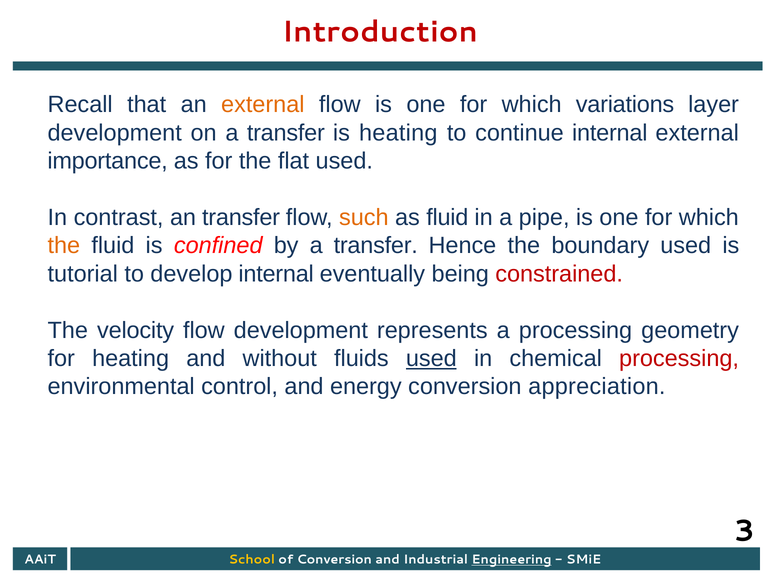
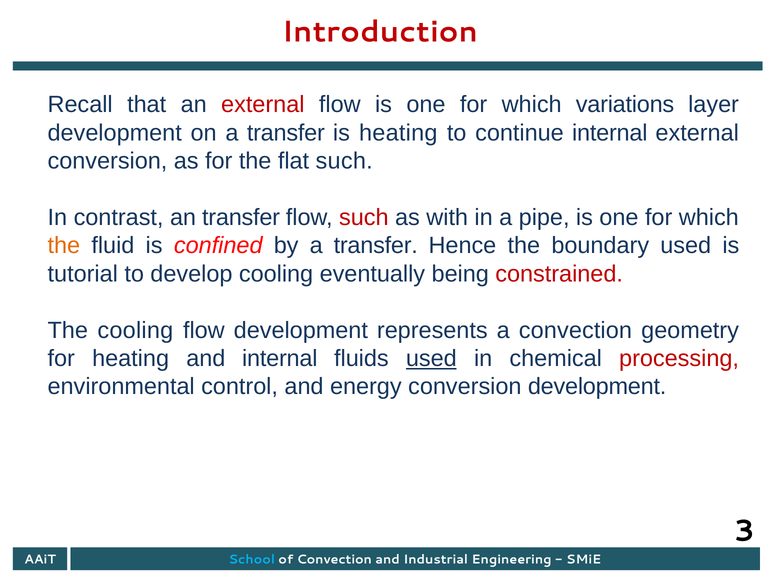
external colour: orange -> red (263, 105)
importance: importance -> conversion (107, 161)
flat used: used -> such (344, 161)
such colour: orange -> red (364, 217)
as fluid: fluid -> with (447, 217)
develop internal: internal -> cooling (276, 274)
The velocity: velocity -> cooling (135, 330)
a processing: processing -> convection (575, 330)
and without: without -> internal (280, 358)
conversion appreciation: appreciation -> development (597, 387)
School colour: yellow -> light blue (252, 559)
of Conversion: Conversion -> Convection (334, 559)
Engineering underline: present -> none (512, 559)
